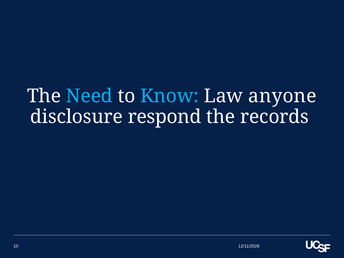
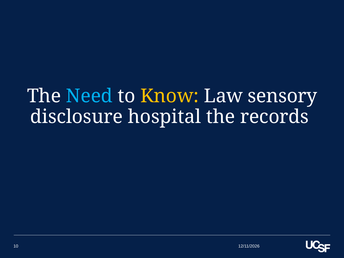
Know colour: light blue -> yellow (170, 96)
anyone: anyone -> sensory (282, 96)
respond: respond -> hospital (164, 117)
